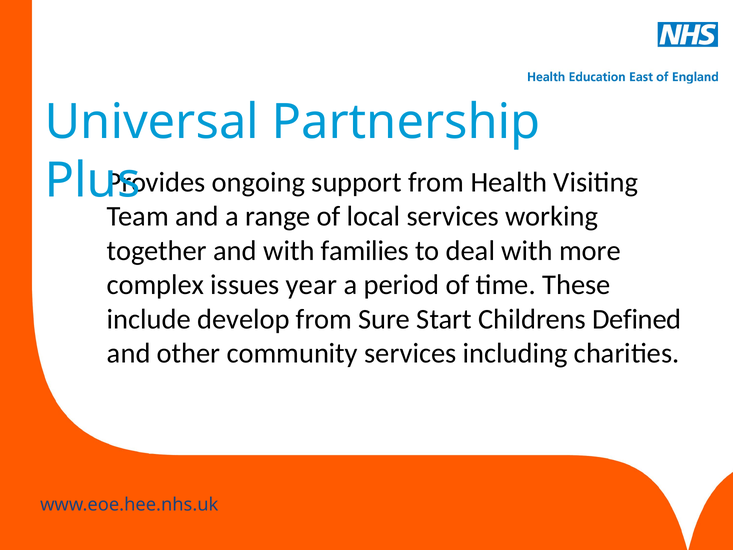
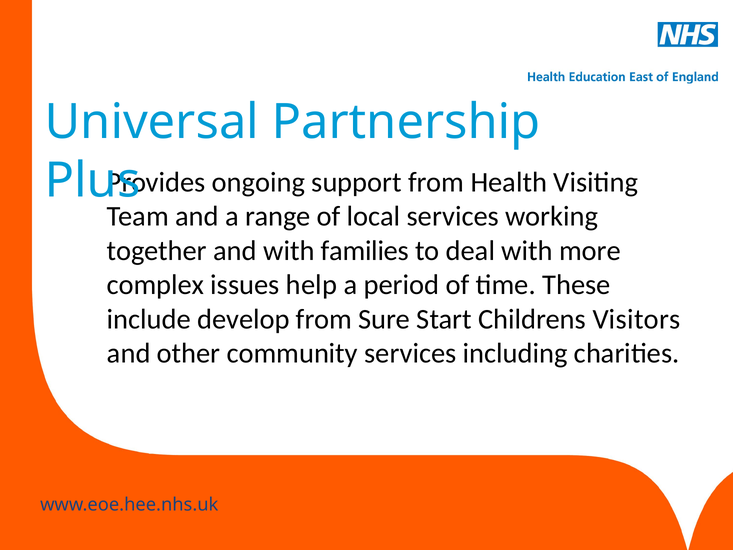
year: year -> help (312, 285)
Defined: Defined -> Visitors (636, 319)
